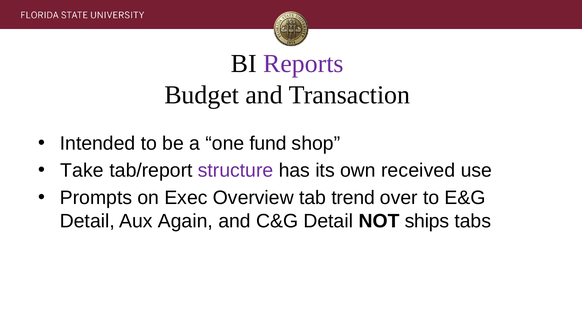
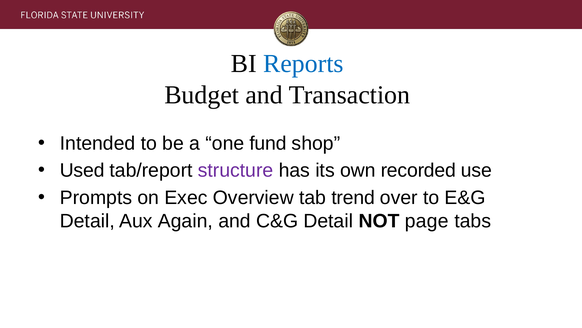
Reports colour: purple -> blue (303, 64)
Take: Take -> Used (82, 170)
received: received -> recorded (418, 170)
ships: ships -> page (427, 221)
